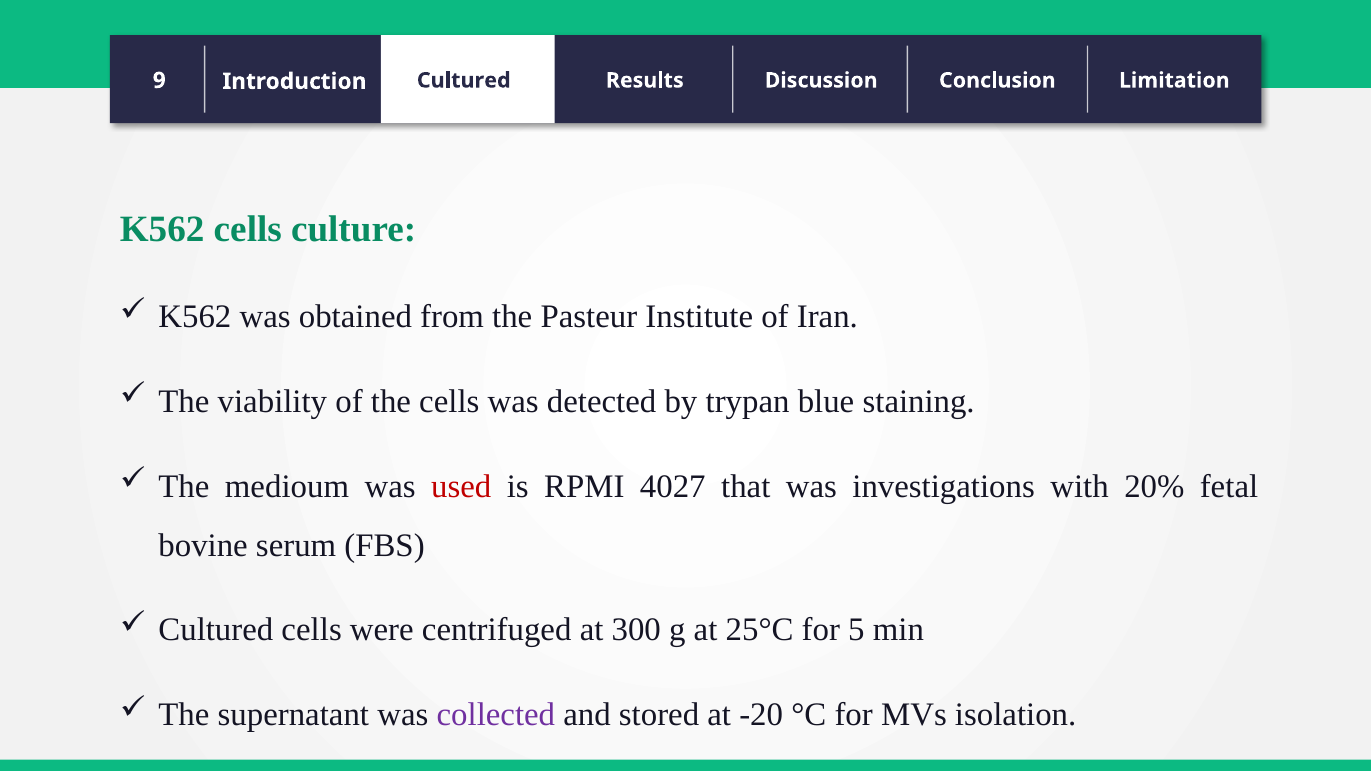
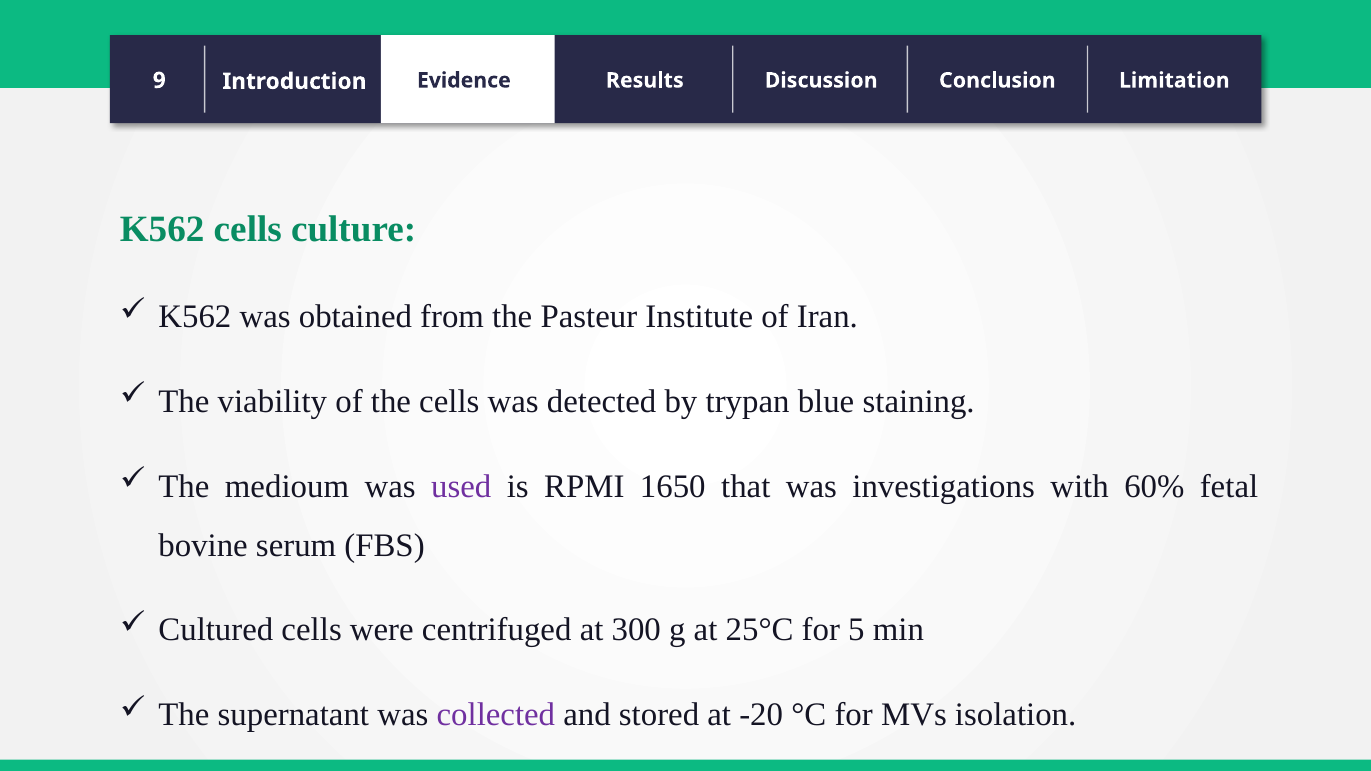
Cultured: Cultured -> Evidence (464, 80)
used colour: red -> purple (461, 486)
4027: 4027 -> 1650 (673, 486)
20%: 20% -> 60% (1154, 486)
